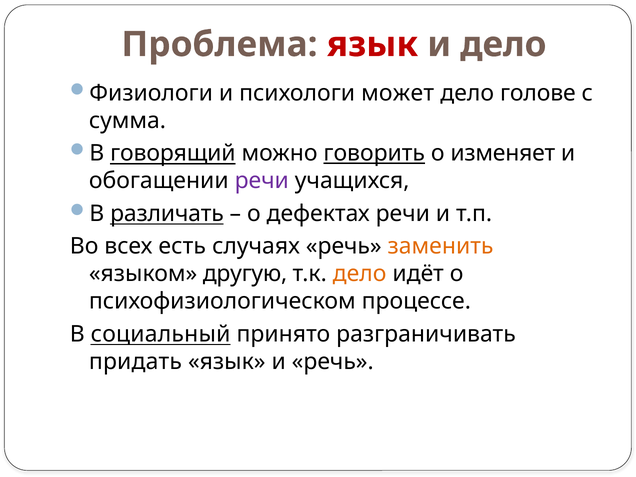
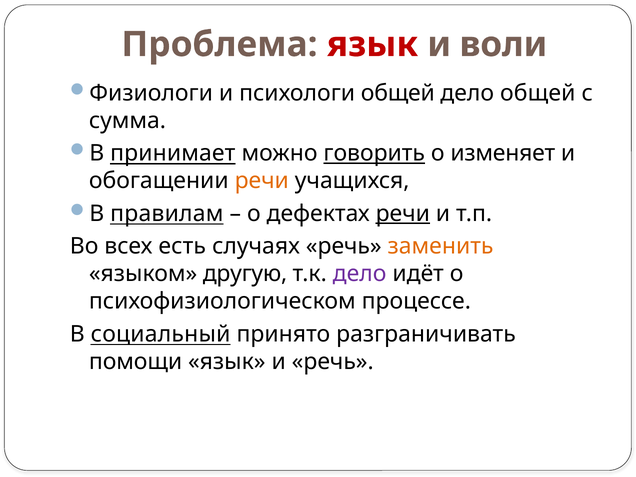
и дело: дело -> воли (503, 44)
психологи может: может -> общей (398, 93)
дело голове: голове -> общей (538, 93)
говорящий: говорящий -> принимает (173, 153)
речи colour: purple -> orange (262, 181)
различать: различать -> правилам (167, 213)
речи underline: none -> present (403, 213)
дело colour: orange -> purple (360, 274)
придать: придать -> помощи (136, 361)
